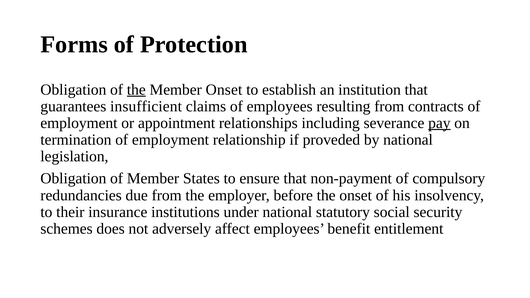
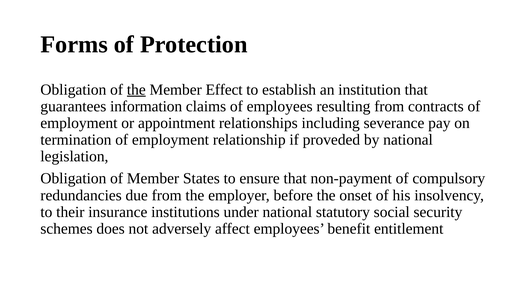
Member Onset: Onset -> Effect (224, 90)
insufficient: insufficient -> information (146, 106)
pay underline: present -> none (439, 123)
